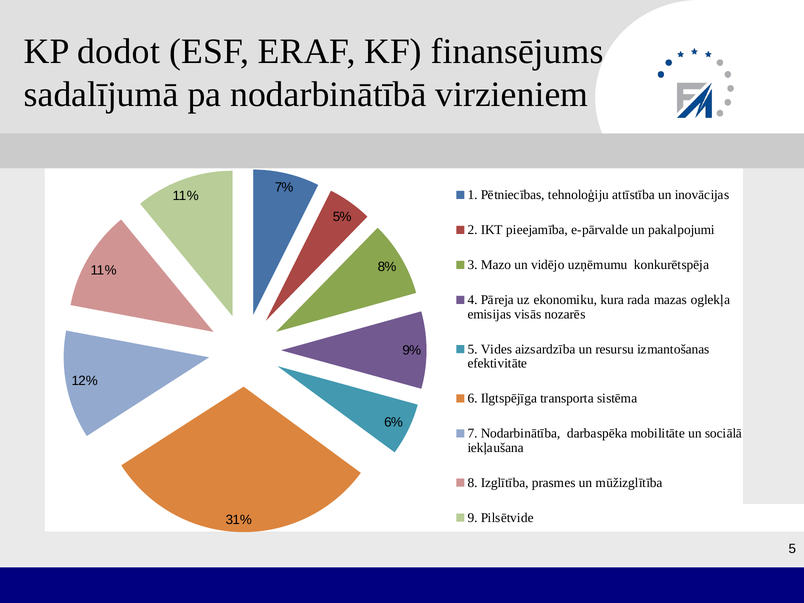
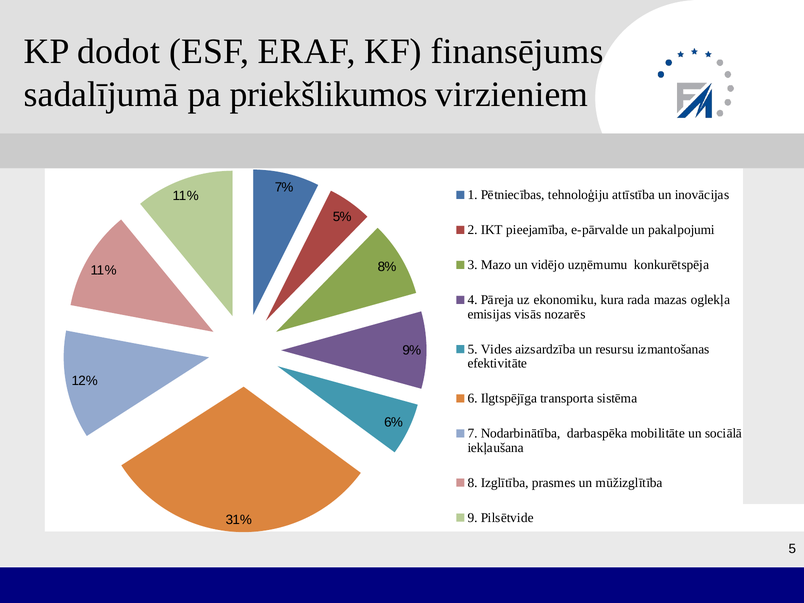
nodarbinātībā: nodarbinātībā -> priekšlikumos (329, 94)
